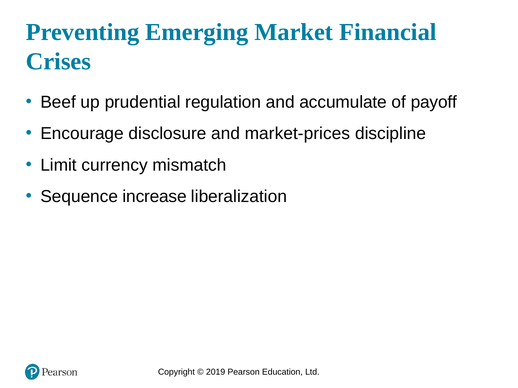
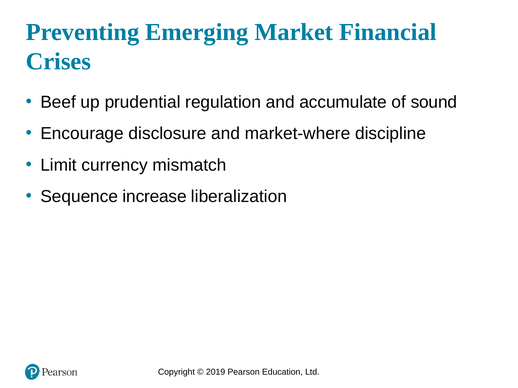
payoff: payoff -> sound (434, 102)
market-prices: market-prices -> market-where (298, 134)
